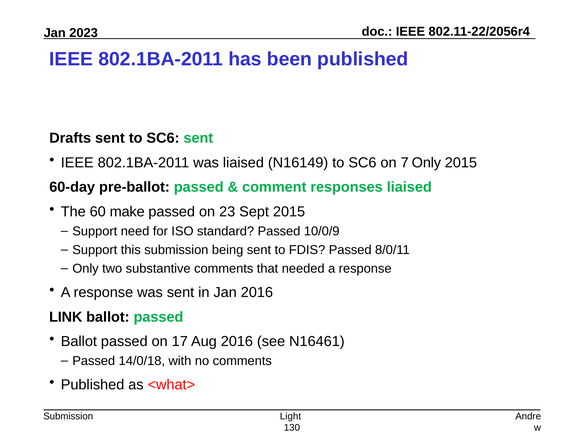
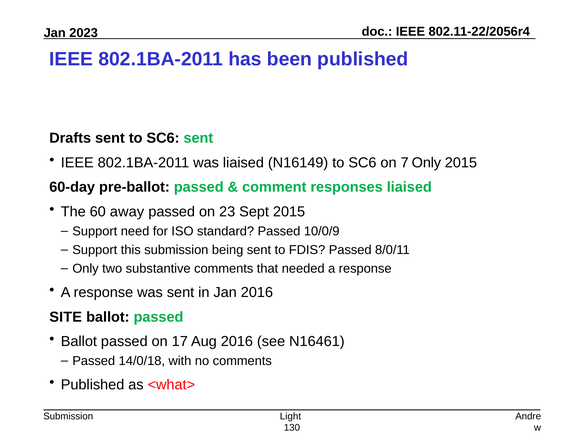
make: make -> away (127, 212)
LINK: LINK -> SITE (66, 317)
